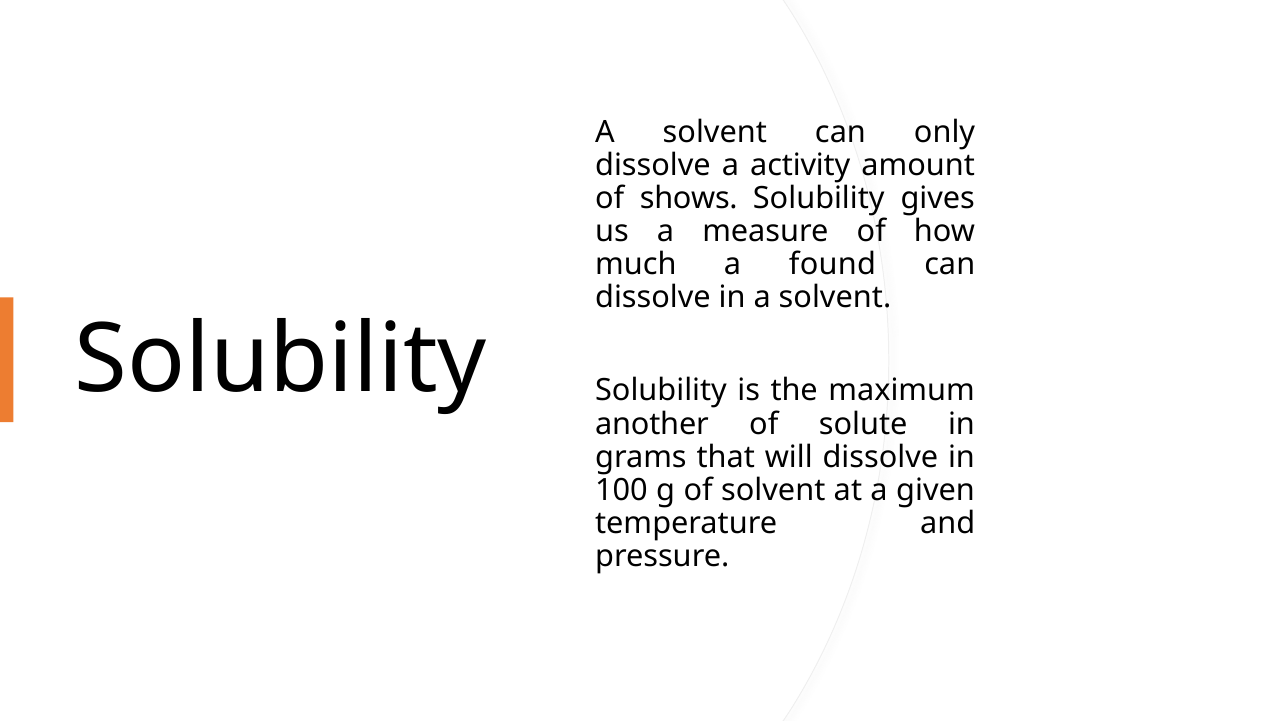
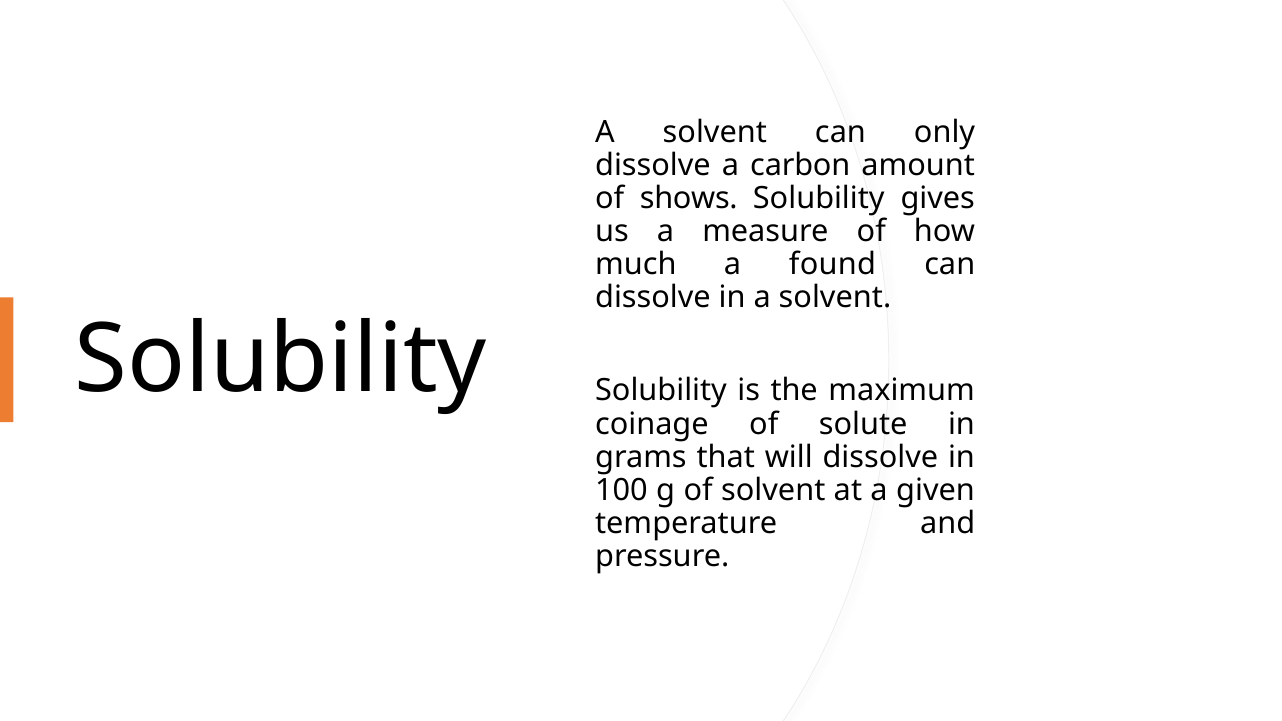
activity: activity -> carbon (800, 165)
another: another -> coinage (652, 424)
